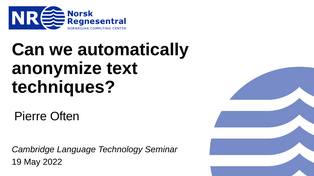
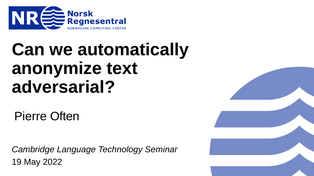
techniques: techniques -> adversarial (64, 87)
